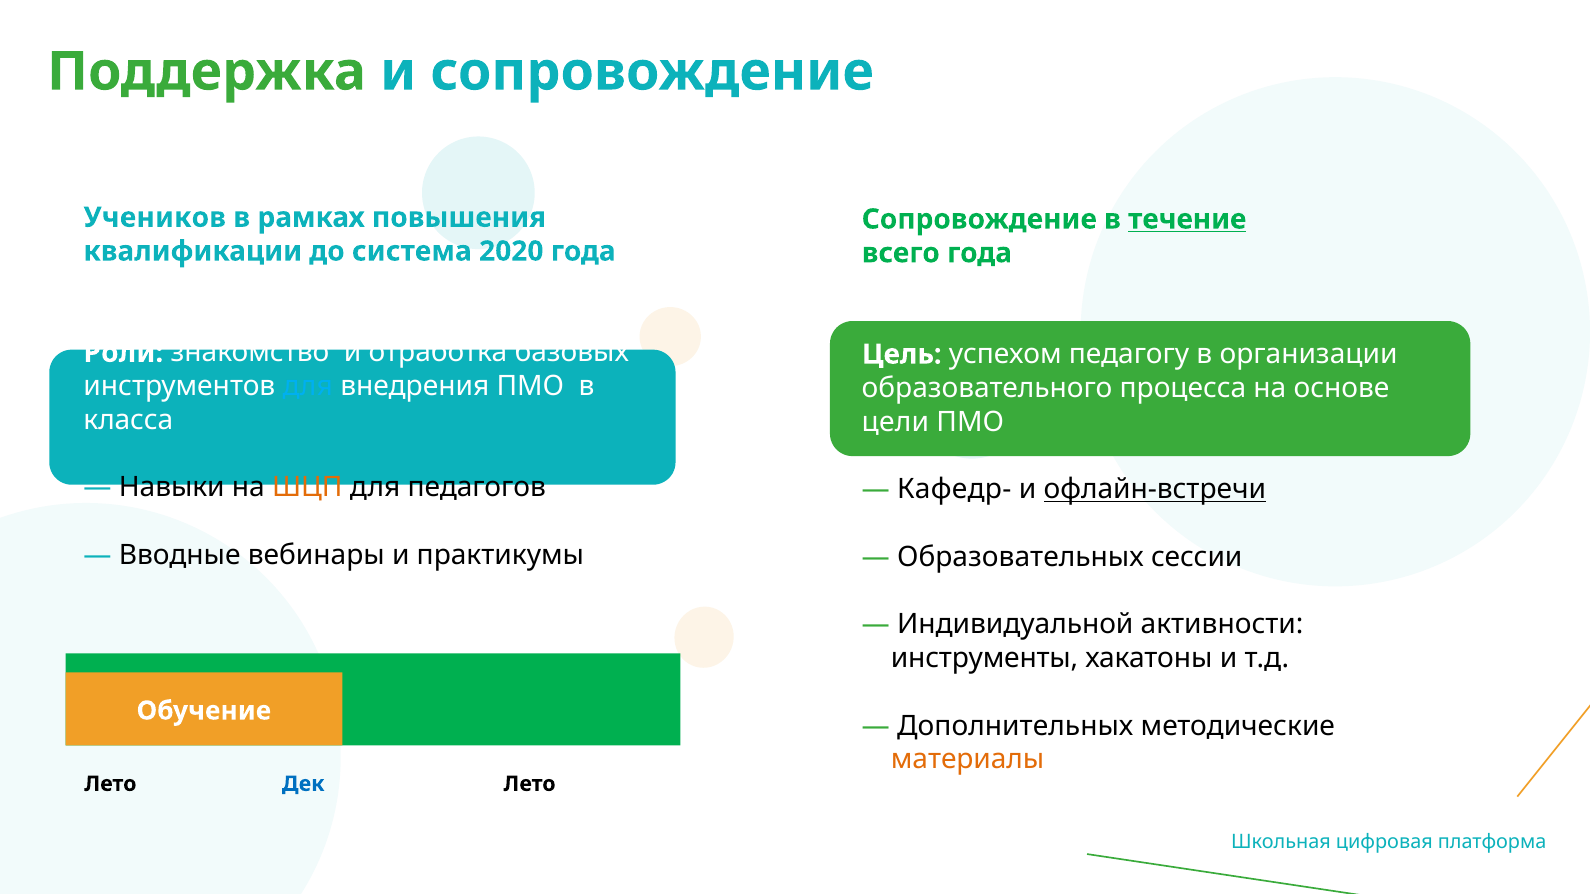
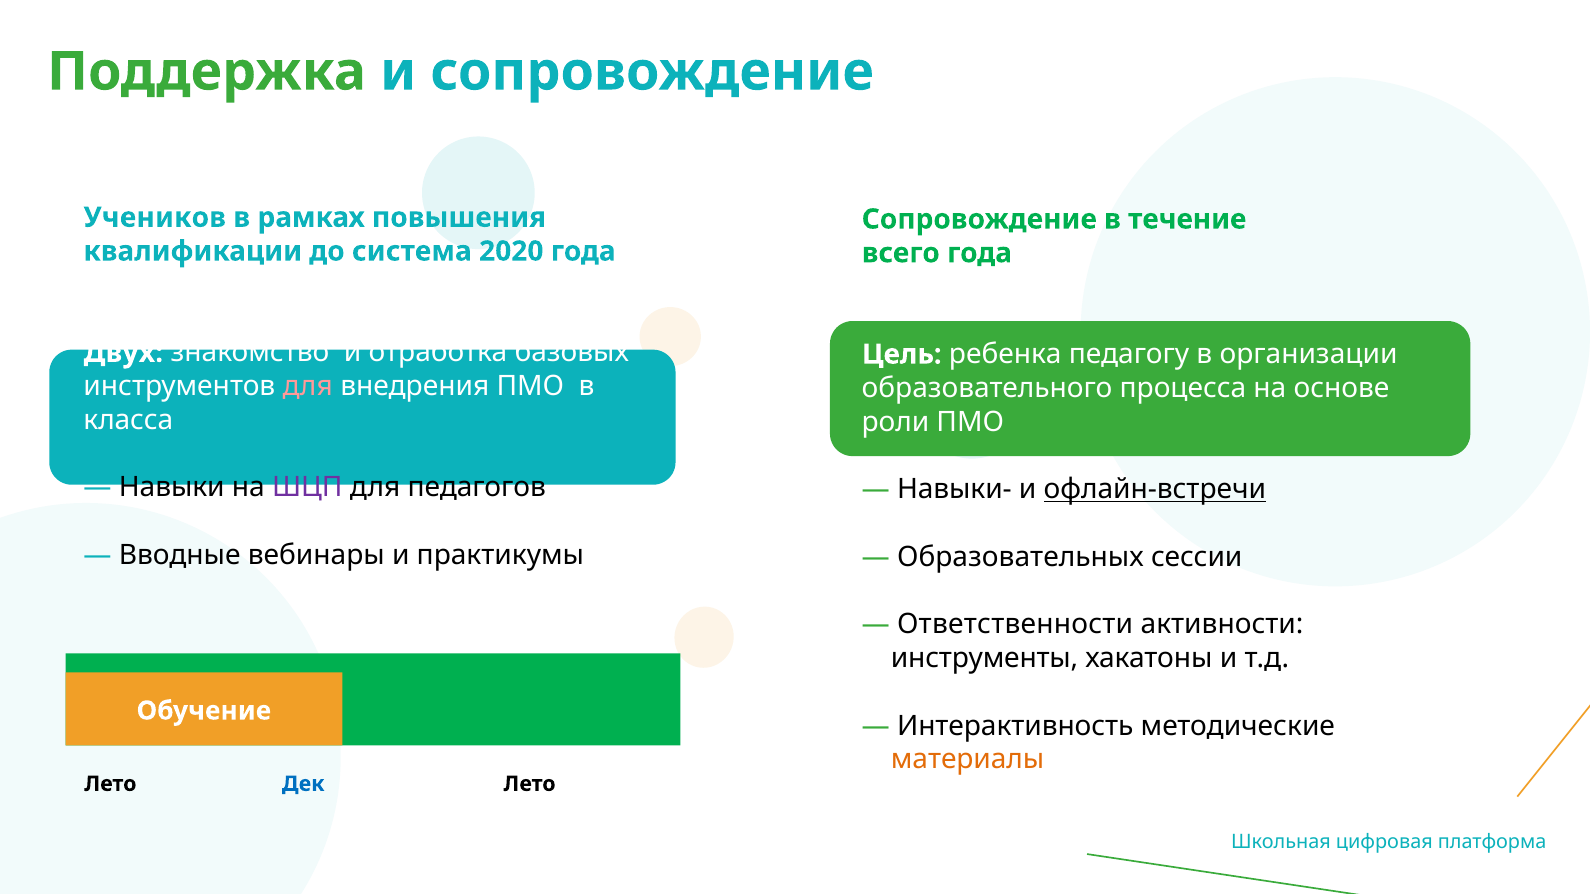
течение underline: present -> none (1187, 219)
Роли: Роли -> Двух (123, 353)
успехом: успехом -> ребенка (1005, 354)
для colour: light blue -> pink (308, 387)
цели: цели -> роли (895, 422)
ШЦП colour: orange -> purple (307, 488)
Кафедр-: Кафедр- -> Навыки- (954, 490)
Индивидуальной: Индивидуальной -> Ответственности (1015, 625)
Дополнительных: Дополнительных -> Интерактивность (1015, 726)
